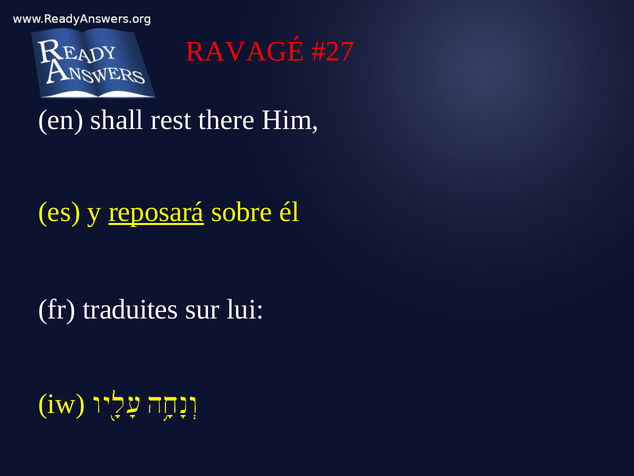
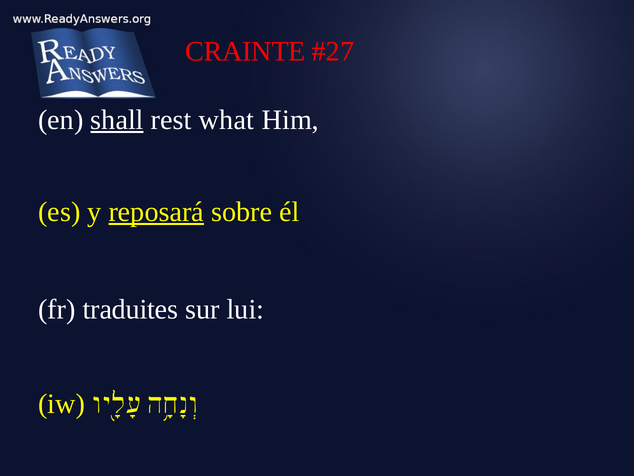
RAVAGÉ: RAVAGÉ -> CRAINTE (245, 52)
shall underline: none -> present (117, 120)
there: there -> what (226, 120)
